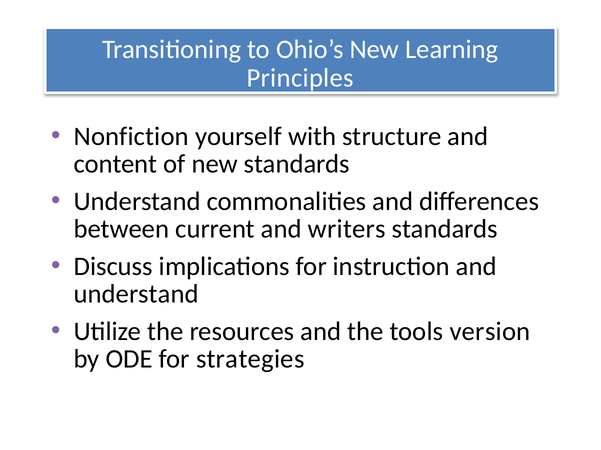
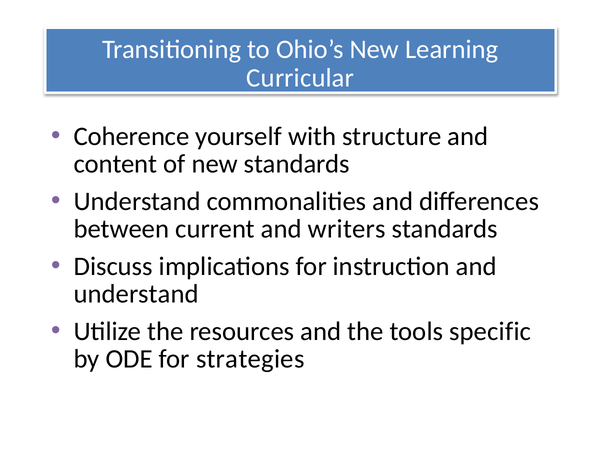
Principles: Principles -> Curricular (300, 78)
Nonfiction: Nonfiction -> Coherence (131, 137)
version: version -> specific (490, 332)
